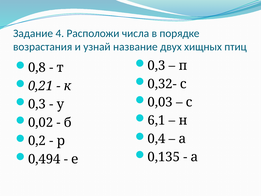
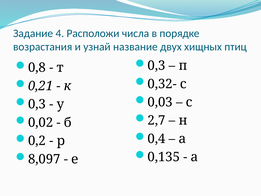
6,1: 6,1 -> 2,7 (156, 120)
0,494: 0,494 -> 8,097 (44, 159)
